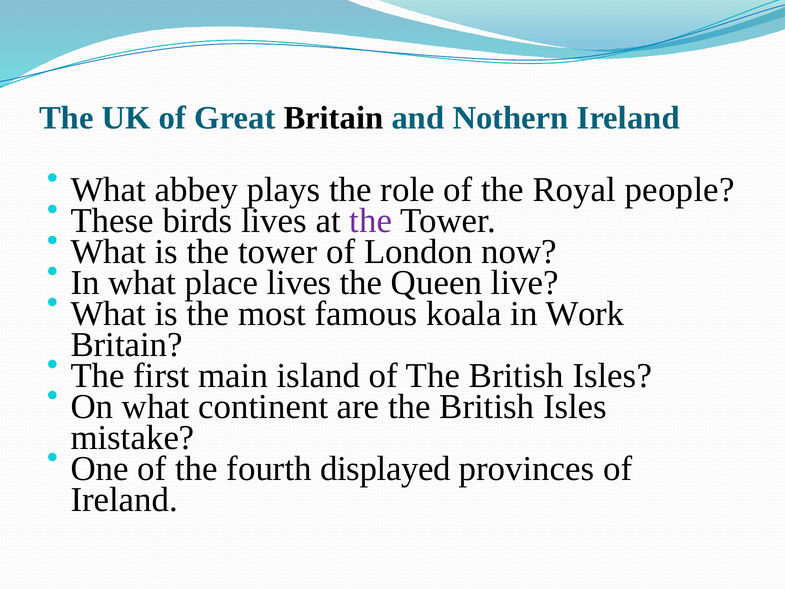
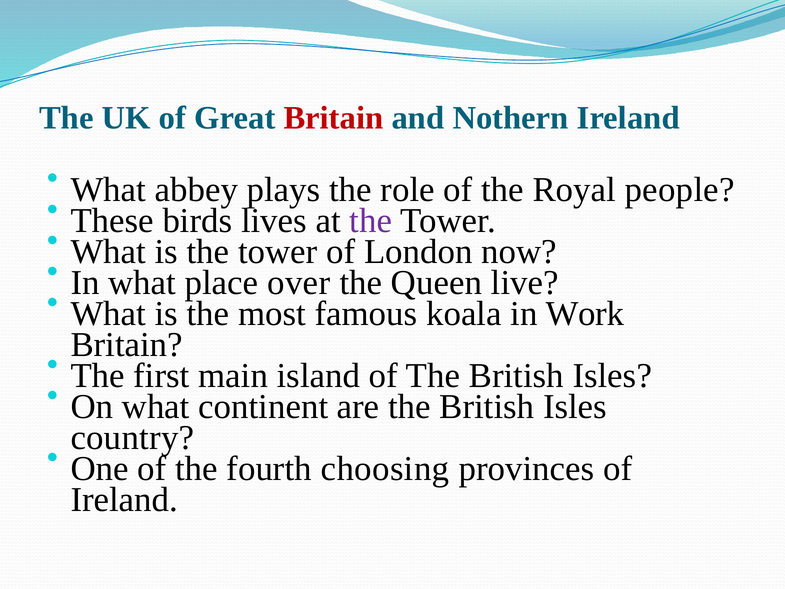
Britain colour: black -> red (334, 118)
place lives: lives -> over (299, 282)
mistake: mistake -> country (132, 437)
displayed: displayed -> choosing (385, 468)
